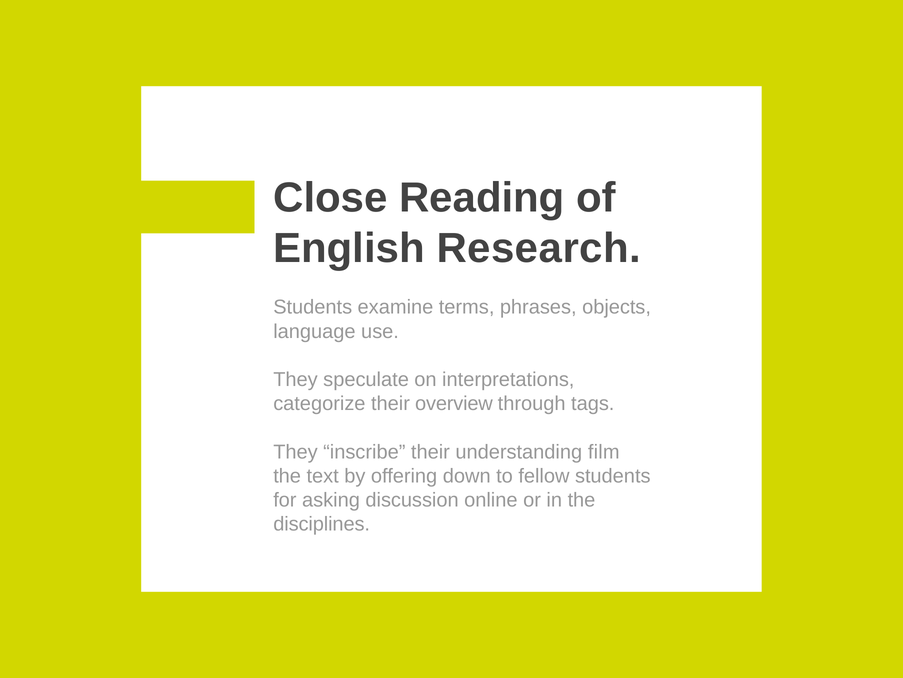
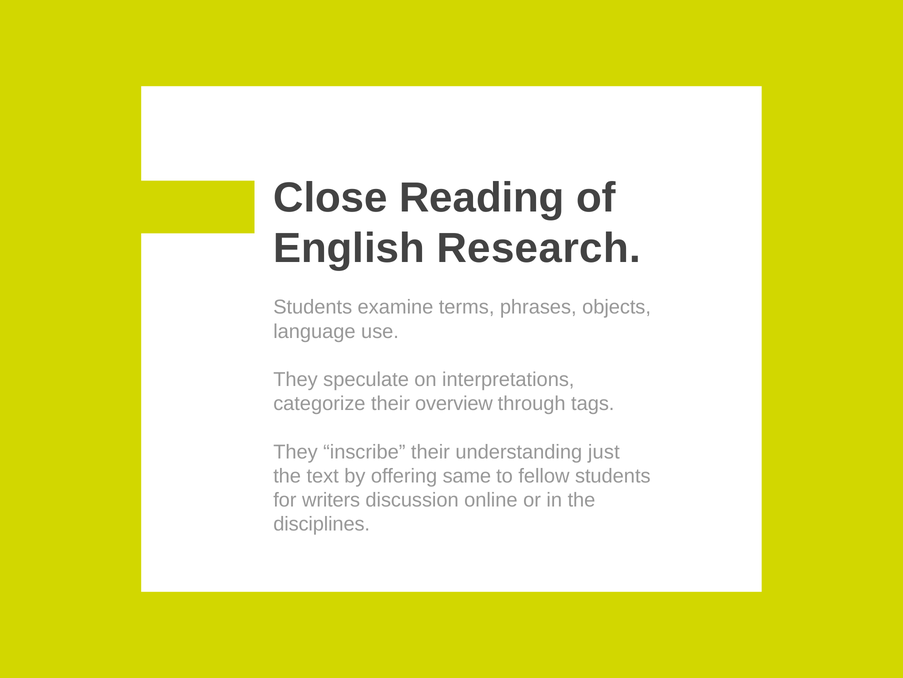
film: film -> just (604, 451)
down: down -> same (467, 475)
asking: asking -> writers (331, 500)
